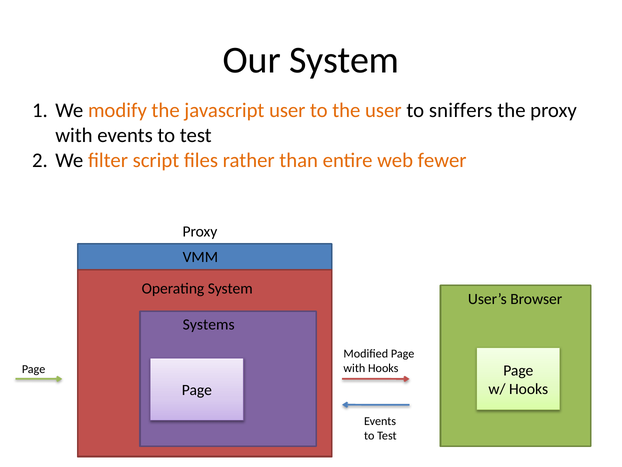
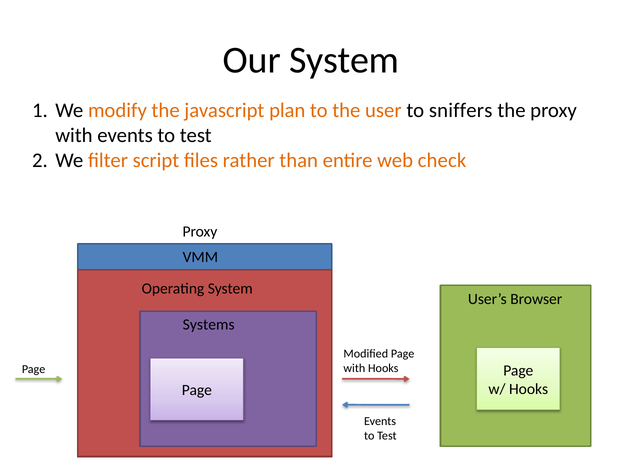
javascript user: user -> plan (287, 110)
fewer: fewer -> check (442, 160)
